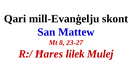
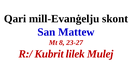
Ħares: Ħares -> Kubrit (49, 54)
